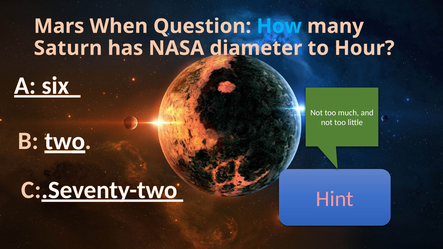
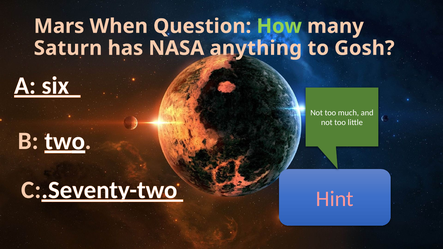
How colour: light blue -> light green (279, 26)
diameter: diameter -> anything (256, 48)
Hour: Hour -> Gosh (364, 48)
